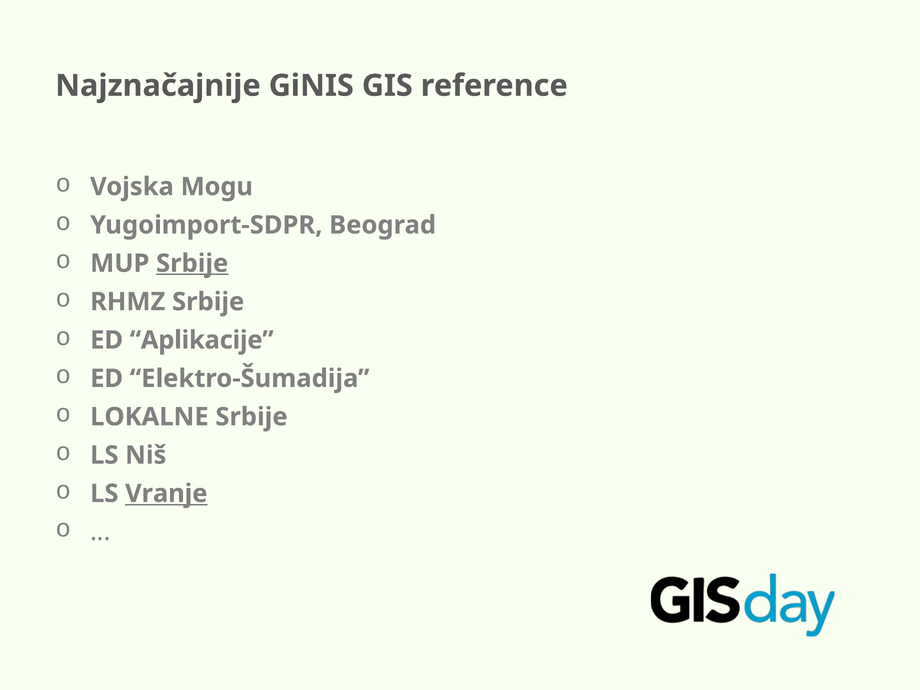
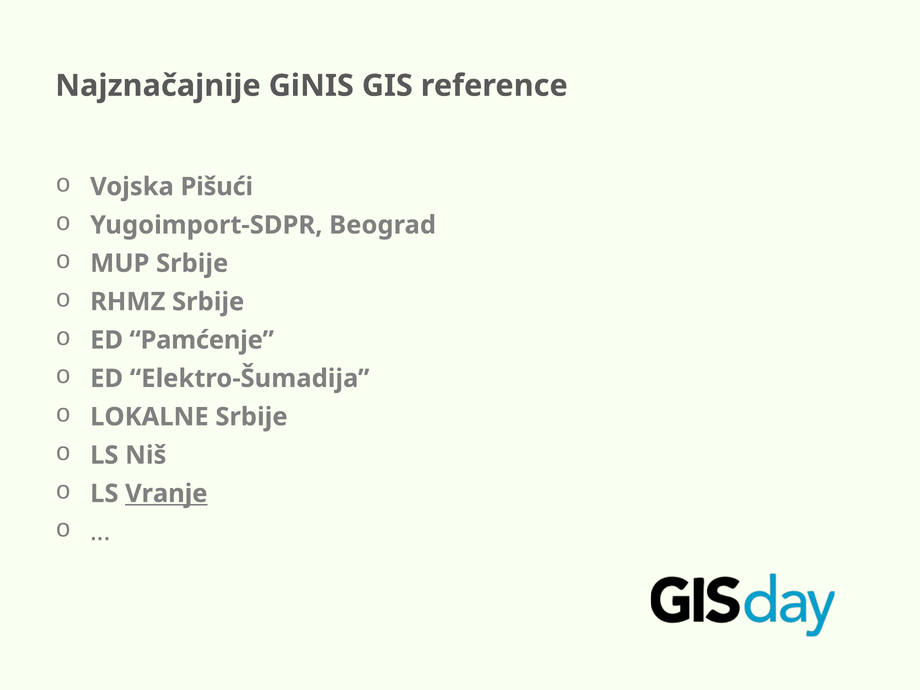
Mogu: Mogu -> Pišući (217, 187)
Srbije underline: present -> none (192, 263)
Aplikacije: Aplikacije -> Pamćenje (202, 340)
